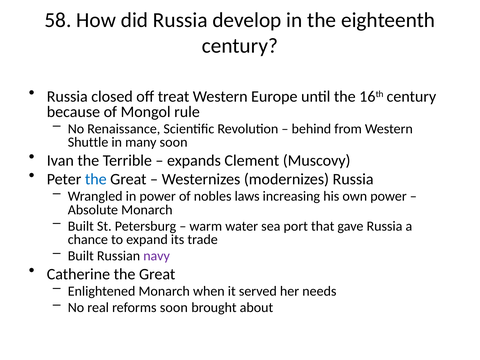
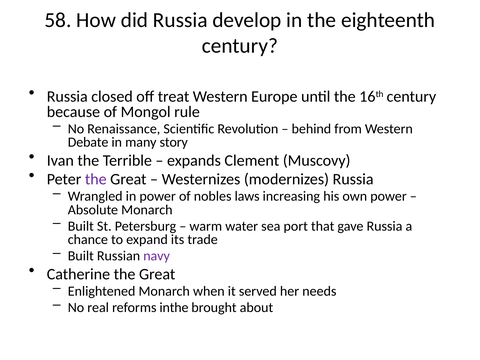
Shuttle: Shuttle -> Debate (88, 142)
many soon: soon -> story (174, 142)
the colour: blue -> purple (96, 179)
reforms soon: soon -> inthe (174, 308)
